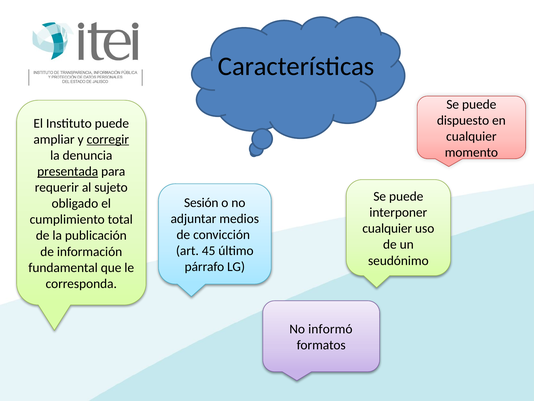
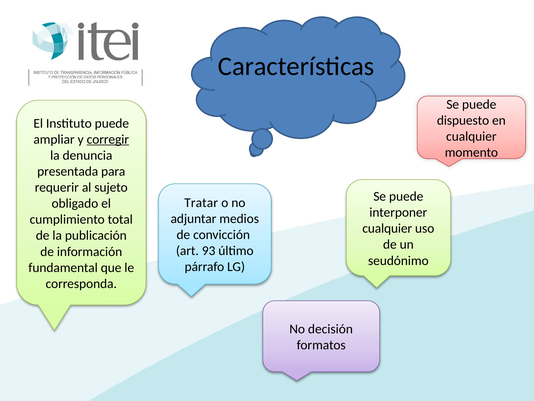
presentada underline: present -> none (68, 171)
Sesión: Sesión -> Tratar (201, 203)
45: 45 -> 93 (209, 251)
informó: informó -> decisión (330, 329)
